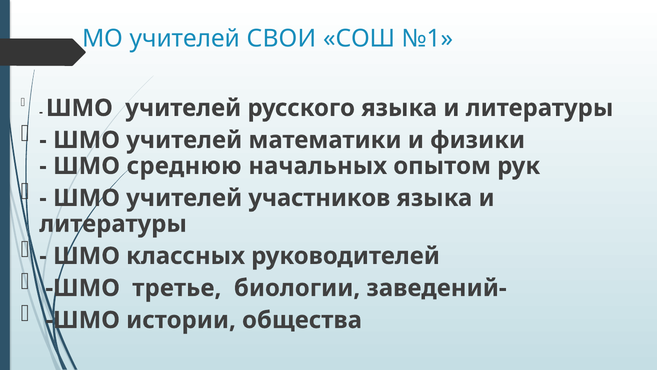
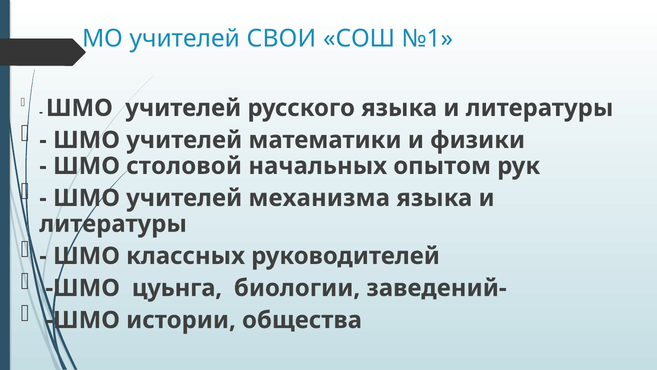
среднюю: среднюю -> столовой (184, 166)
участников: участников -> механизма (319, 198)
третье: третье -> цуьнга (177, 288)
